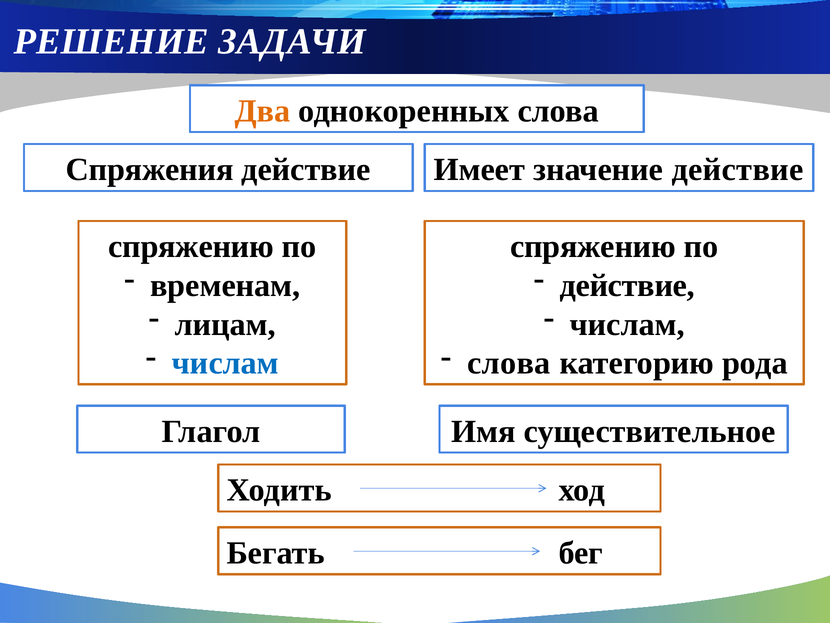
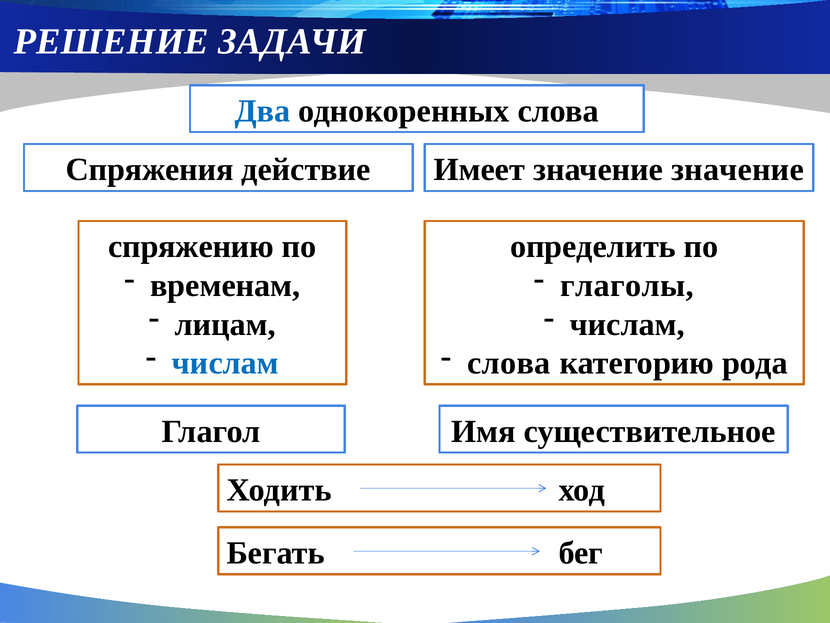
Два colour: orange -> blue (263, 111)
значение действие: действие -> значение (738, 170)
спряжению: спряжению -> определить (593, 247)
действие: действие -> глаголы (627, 285)
